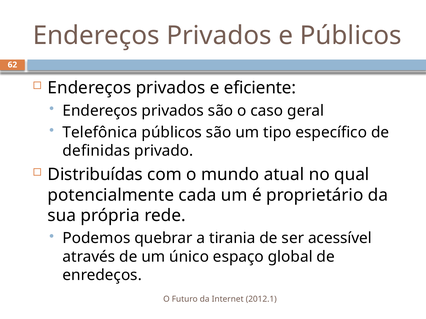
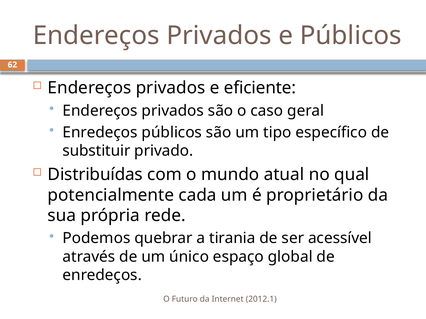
Telefônica: Telefônica -> Enredeços (100, 133)
definidas: definidas -> substituir (96, 151)
